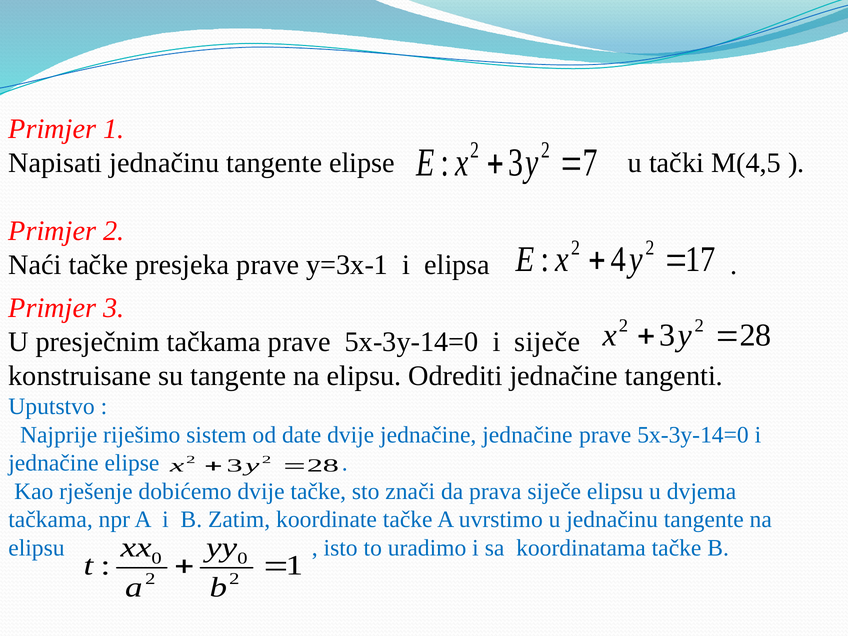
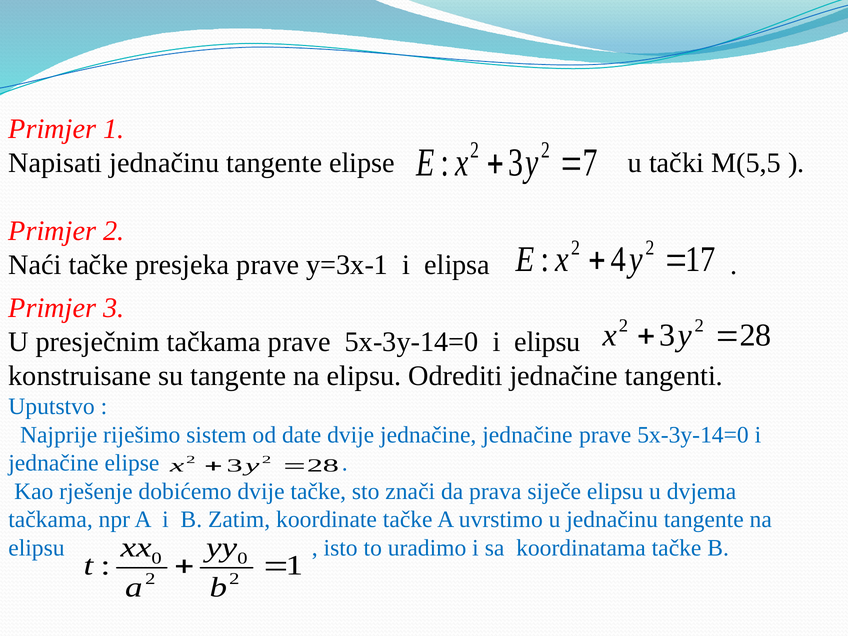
M(4,5: M(4,5 -> M(5,5 (746, 163)
i siječe: siječe -> elipsu (548, 342)
